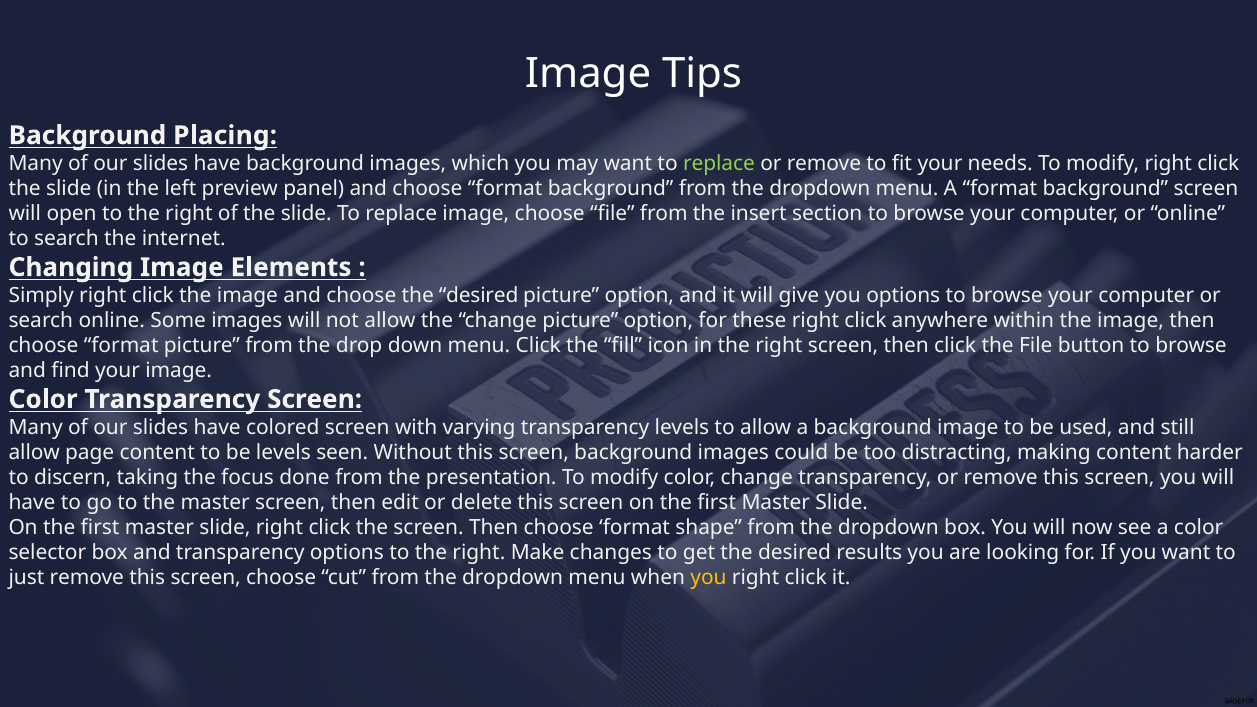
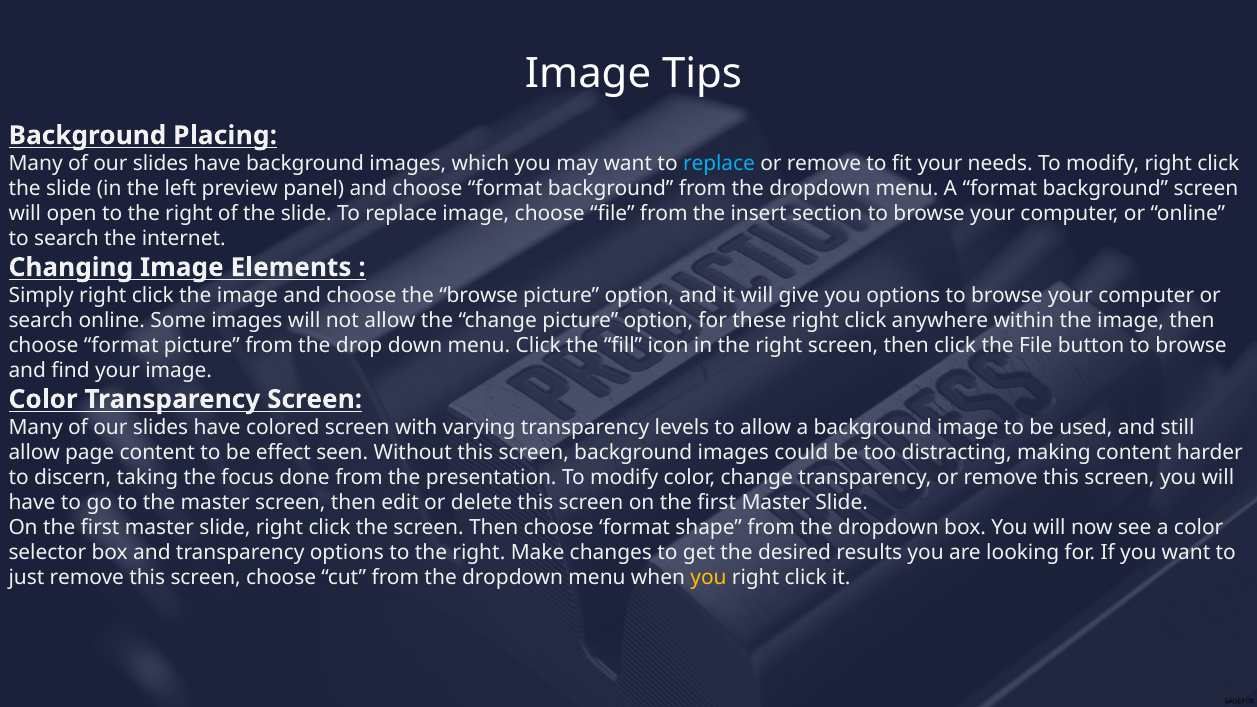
replace colour: light green -> light blue (719, 163)
choose the desired: desired -> browse (479, 295)
be levels: levels -> effect (283, 452)
